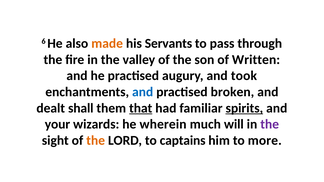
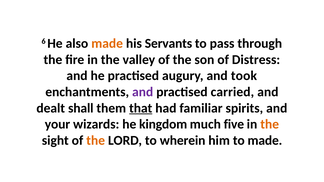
Written: Written -> Distress (256, 60)
and colour: blue -> purple (143, 92)
broken: broken -> carried (232, 92)
spirits underline: present -> none (244, 108)
wherein: wherein -> kingdom (163, 124)
will: will -> five (234, 124)
the colour: purple -> orange (270, 124)
captains: captains -> wherein (183, 141)
to more: more -> made (265, 141)
